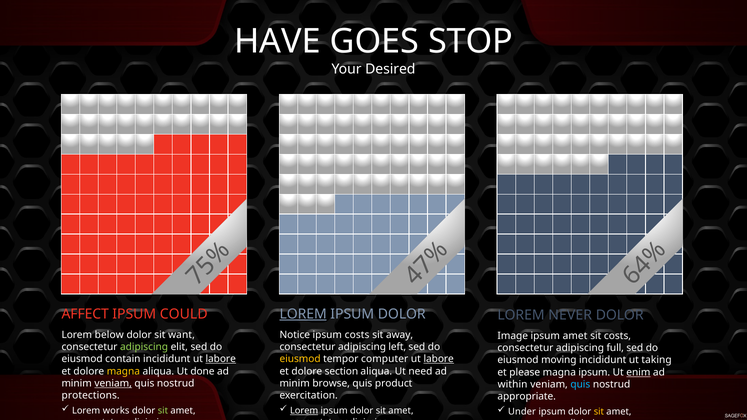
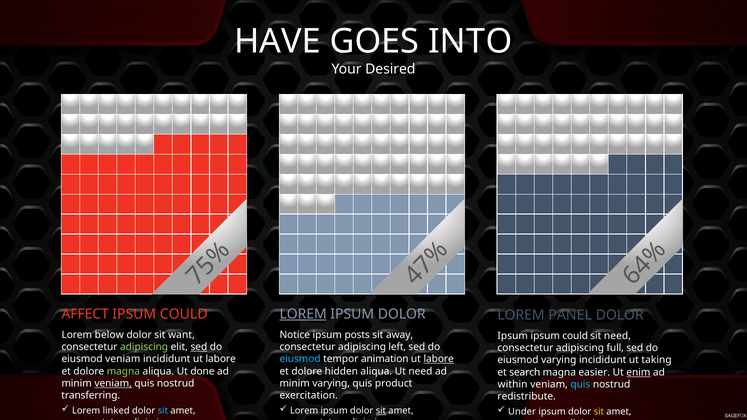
STOP: STOP -> INTO (470, 41)
NEVER: NEVER -> PANEL (570, 315)
ipsum costs: costs -> posts (357, 335)
Image: Image -> Ipsum (513, 336)
amet: amet -> could (575, 336)
sit costs: costs -> need (617, 336)
sed underline: none -> present (199, 347)
eiusmod contain: contain -> veniam (123, 359)
labore underline: present -> none (221, 359)
eiusmod colour: yellow -> light blue (300, 359)
computer: computer -> animation (385, 359)
eiusmod moving: moving -> varying (559, 360)
magna colour: yellow -> light green (123, 371)
section: section -> hidden (341, 371)
please: please -> search (525, 372)
magna ipsum: ipsum -> easier (594, 372)
minim browse: browse -> varying (331, 384)
protections: protections -> transferring (91, 396)
appropriate: appropriate -> redistribute (527, 397)
works: works -> linked (116, 411)
sit colour: light green -> light blue (163, 411)
Lorem underline: present -> none (304, 411)
sit underline: none -> present (381, 411)
